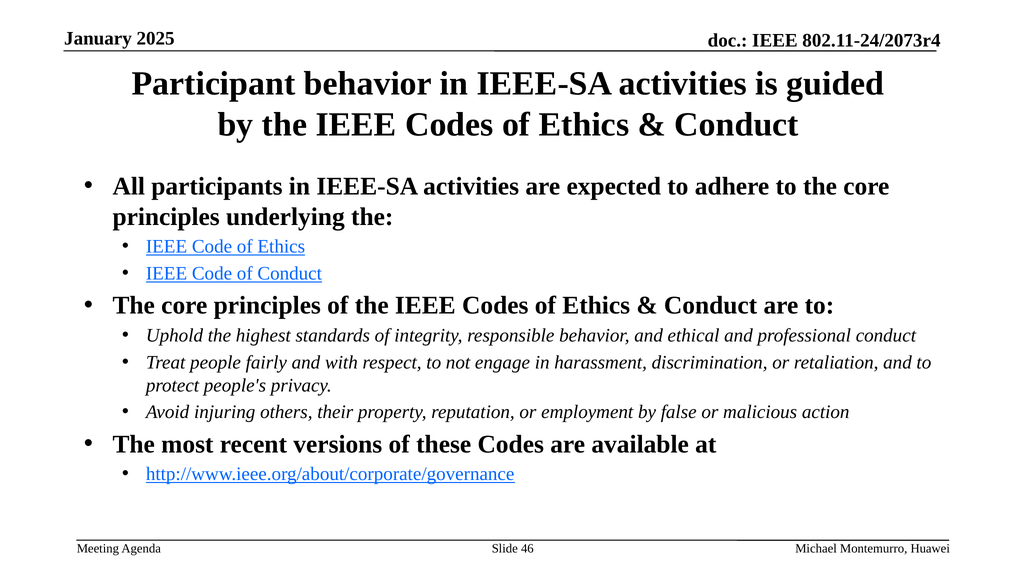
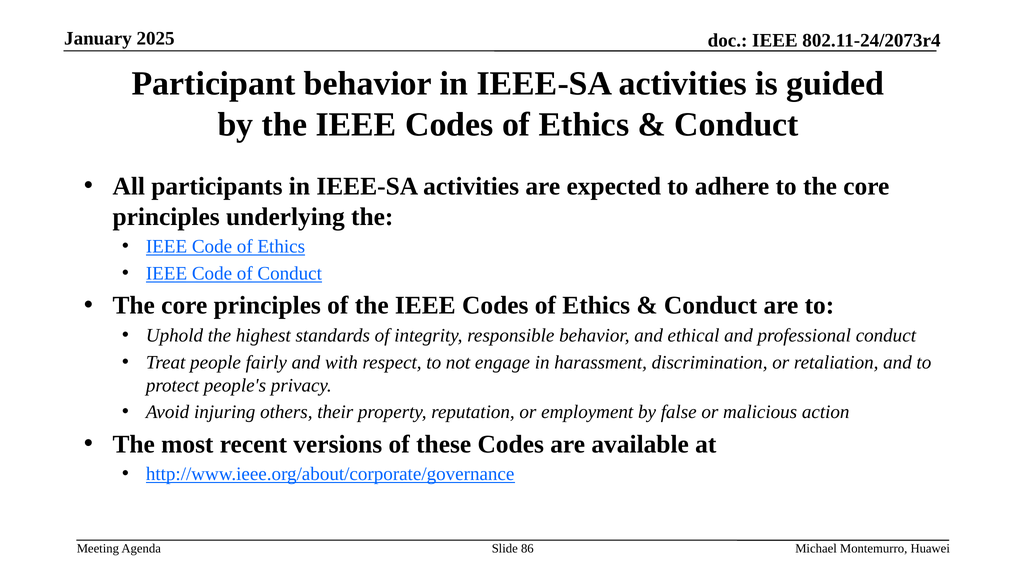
46: 46 -> 86 (527, 549)
